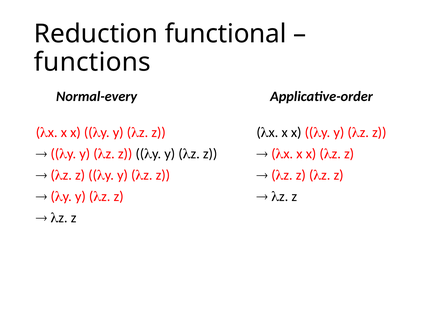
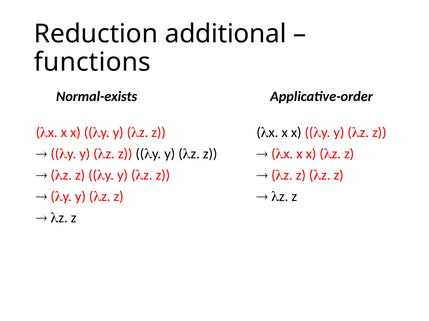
functional: functional -> additional (226, 34)
Normal-every: Normal-every -> Normal-exists (97, 97)
